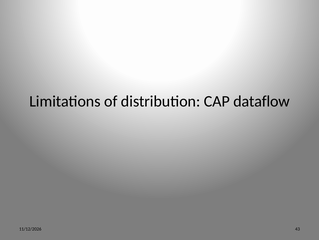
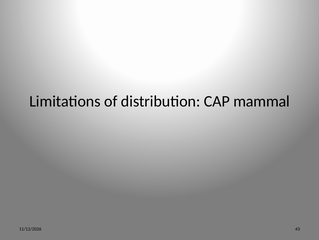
dataflow: dataflow -> mammal (262, 101)
